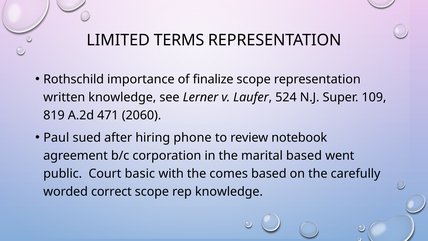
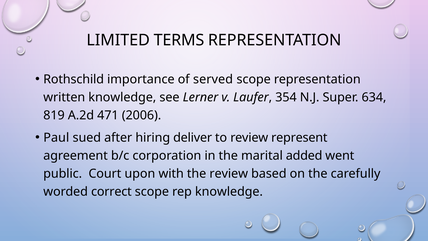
finalize: finalize -> served (213, 79)
524: 524 -> 354 (286, 97)
109: 109 -> 634 (374, 97)
2060: 2060 -> 2006 (142, 115)
phone: phone -> deliver (193, 138)
notebook: notebook -> represent (299, 138)
marital based: based -> added (304, 156)
basic: basic -> upon (140, 174)
the comes: comes -> review (229, 174)
